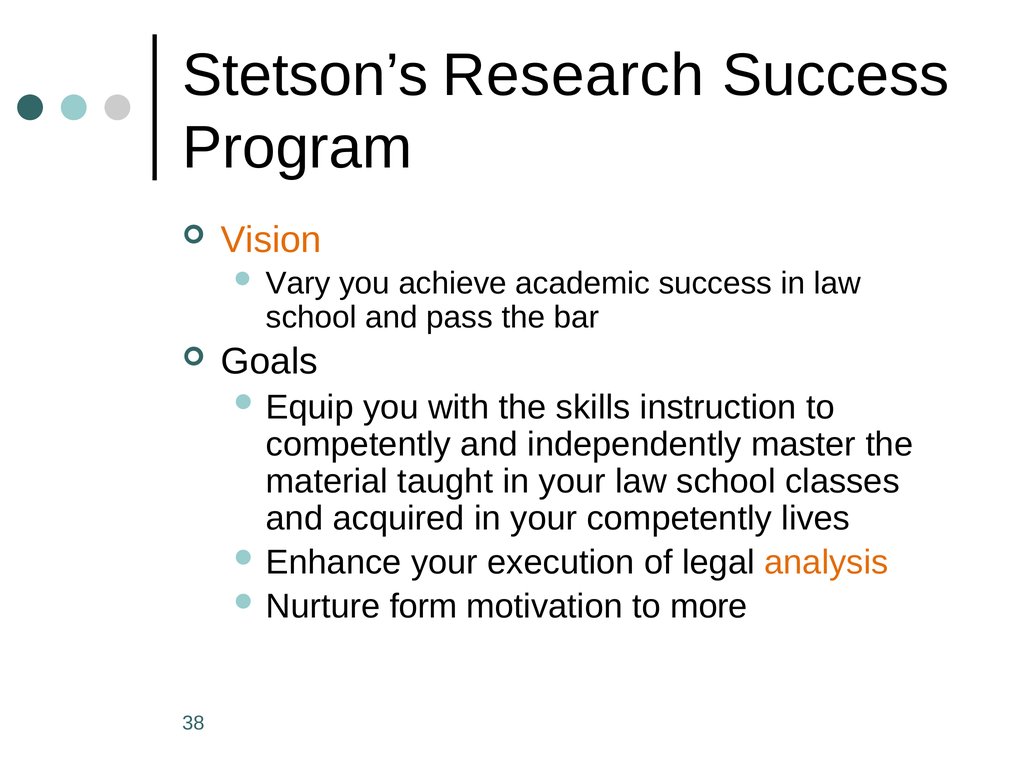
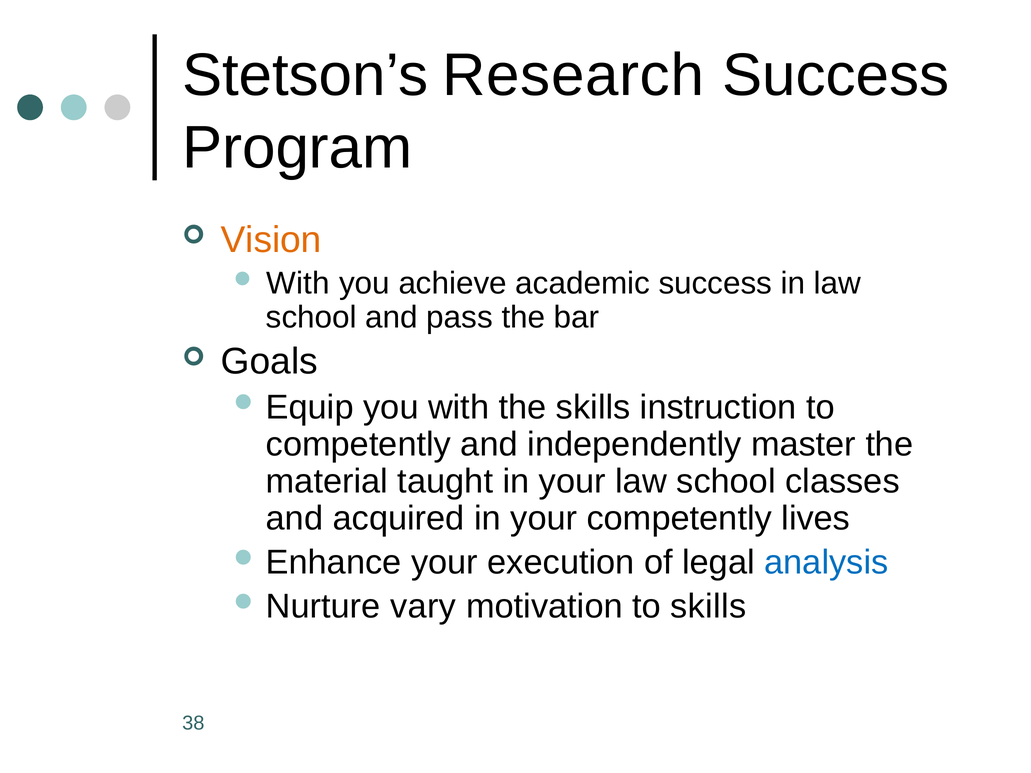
Vary: Vary -> With (298, 283)
analysis colour: orange -> blue (826, 563)
form: form -> vary (423, 607)
to more: more -> skills (709, 607)
